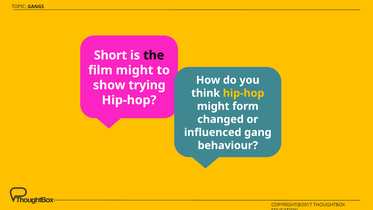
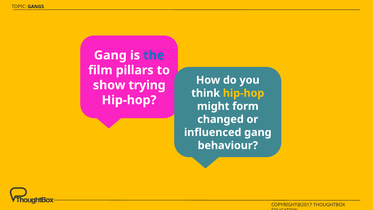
Short: Short -> Gang (110, 55)
the colour: black -> blue (154, 55)
film might: might -> pillars (135, 70)
